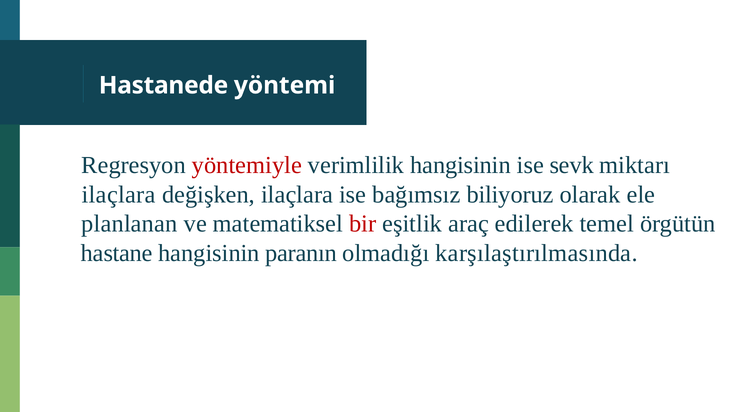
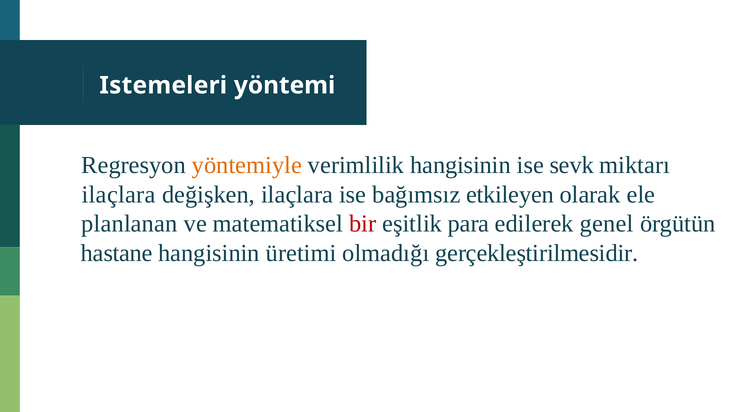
Hastanede: Hastanede -> Istemeleri (163, 85)
yöntemiyle colour: red -> orange (247, 165)
biliyoruz: biliyoruz -> etkileyen (510, 195)
araç: araç -> para (469, 224)
temel: temel -> genel (607, 224)
paranın: paranın -> üretimi (301, 253)
karşılaştırılmasında: karşılaştırılmasında -> gerçekleştirilmesidir (537, 253)
